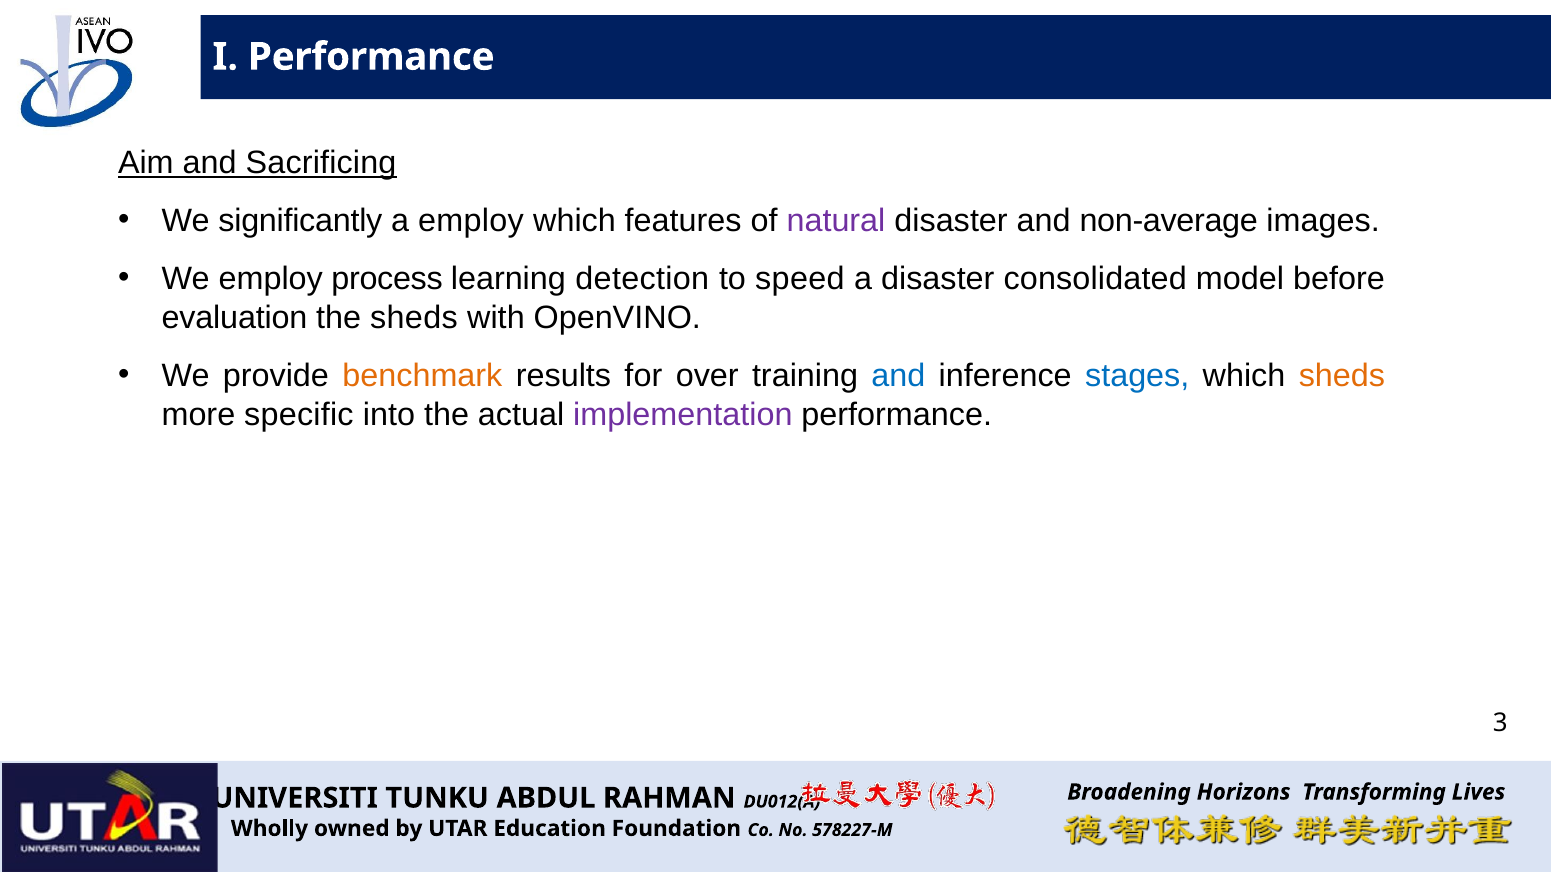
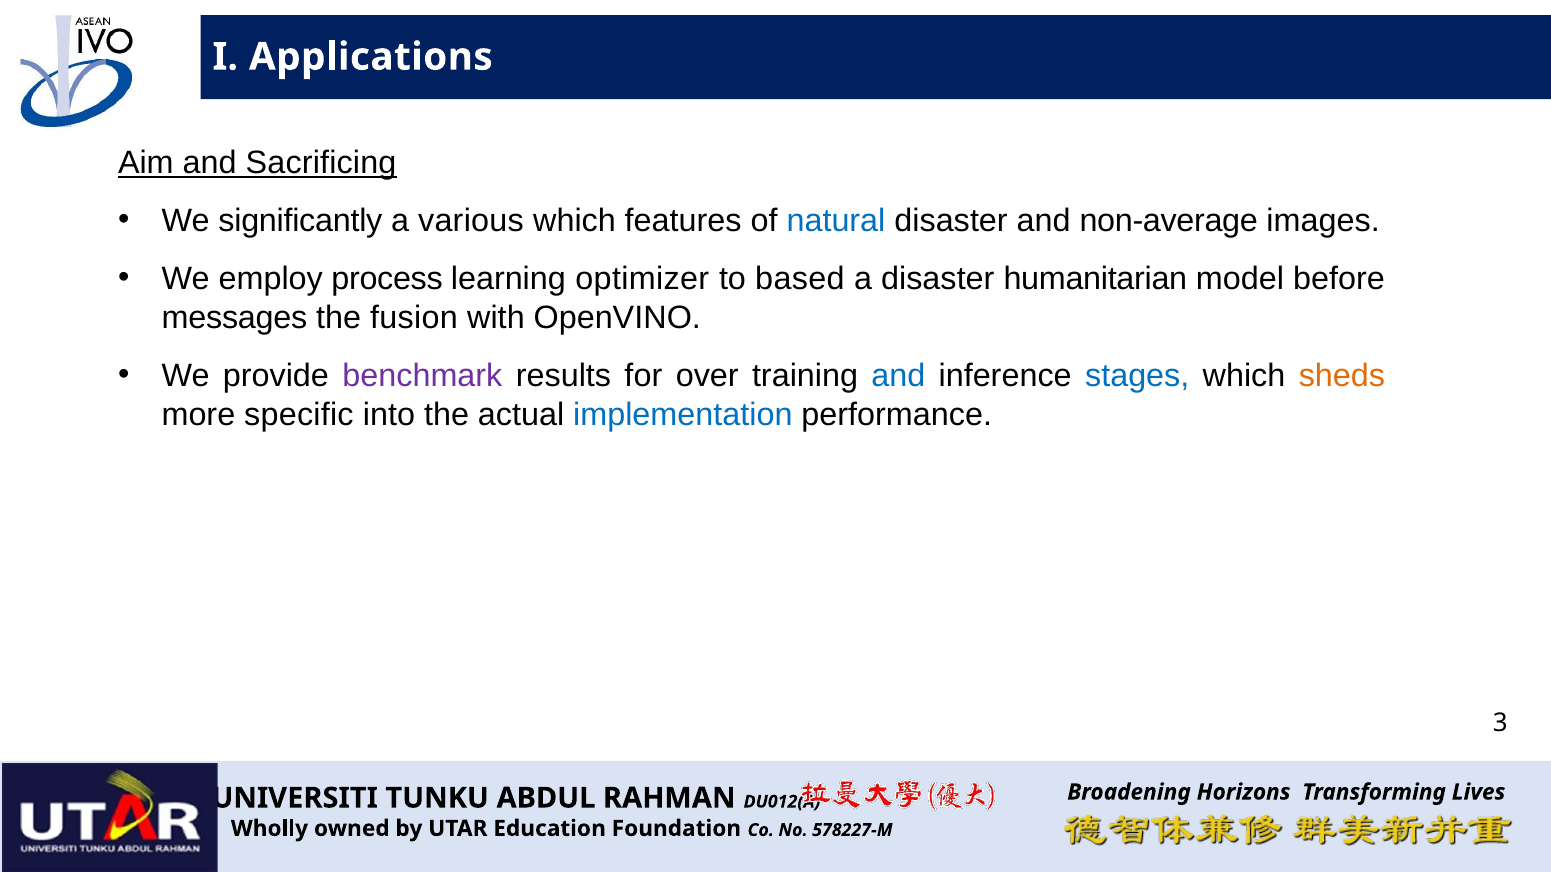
I Performance: Performance -> Applications (371, 57)
a employ: employ -> various (471, 221)
natural colour: purple -> blue (836, 221)
detection: detection -> optimizer (642, 279)
speed: speed -> based (800, 279)
consolidated: consolidated -> humanitarian (1095, 279)
evaluation: evaluation -> messages (235, 318)
the sheds: sheds -> fusion (414, 318)
benchmark colour: orange -> purple (422, 376)
implementation colour: purple -> blue (683, 415)
